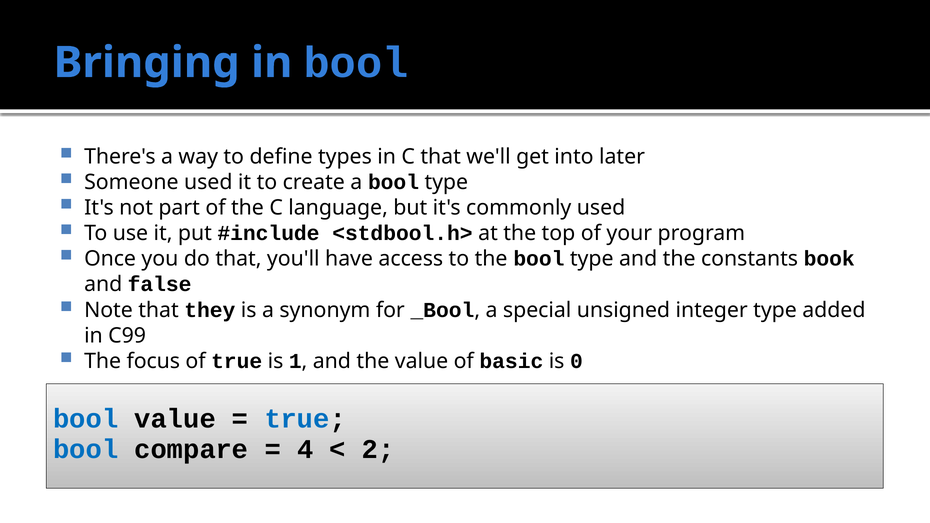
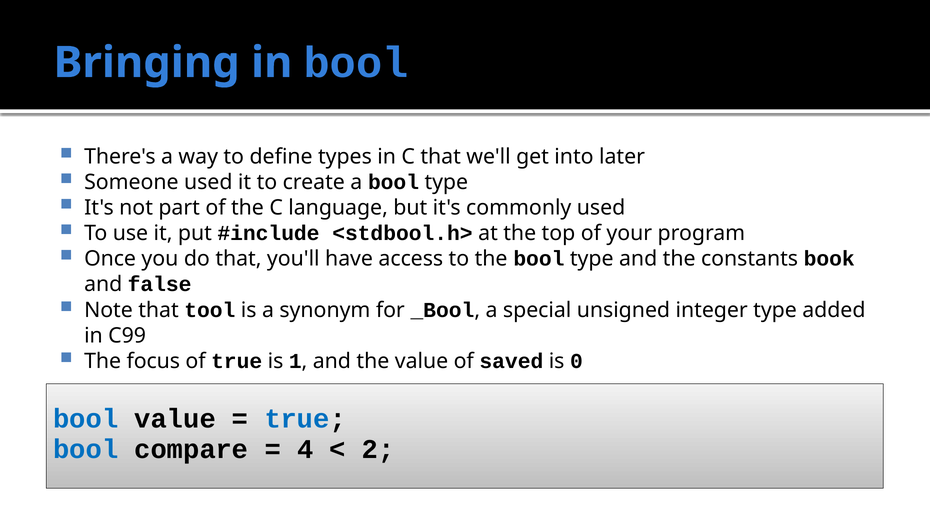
they: they -> tool (210, 310)
basic: basic -> saved (511, 361)
